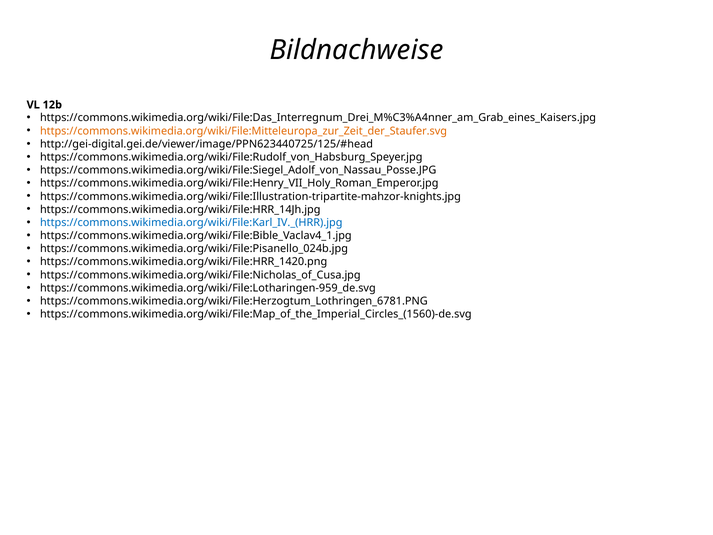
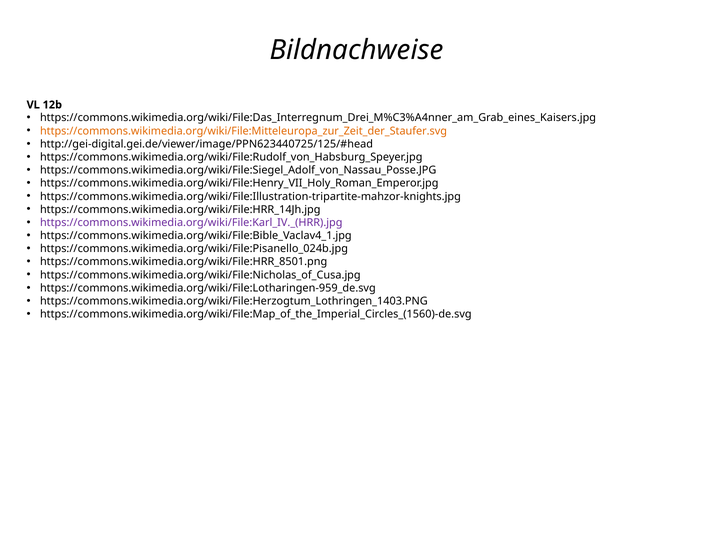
https://commons.wikimedia.org/wiki/File:Karl_IV._(HRR).jpg colour: blue -> purple (191, 222)
https://commons.wikimedia.org/wiki/File:HRR_1420.png: https://commons.wikimedia.org/wiki/File:HRR_1420.png -> https://commons.wikimedia.org/wiki/File:HRR_8501.png (184, 262)
https://commons.wikimedia.org/wiki/File:Herzogtum_Lothringen_6781.PNG: https://commons.wikimedia.org/wiki/File:Herzogtum_Lothringen_6781.PNG -> https://commons.wikimedia.org/wiki/File:Herzogtum_Lothringen_1403.PNG (234, 301)
